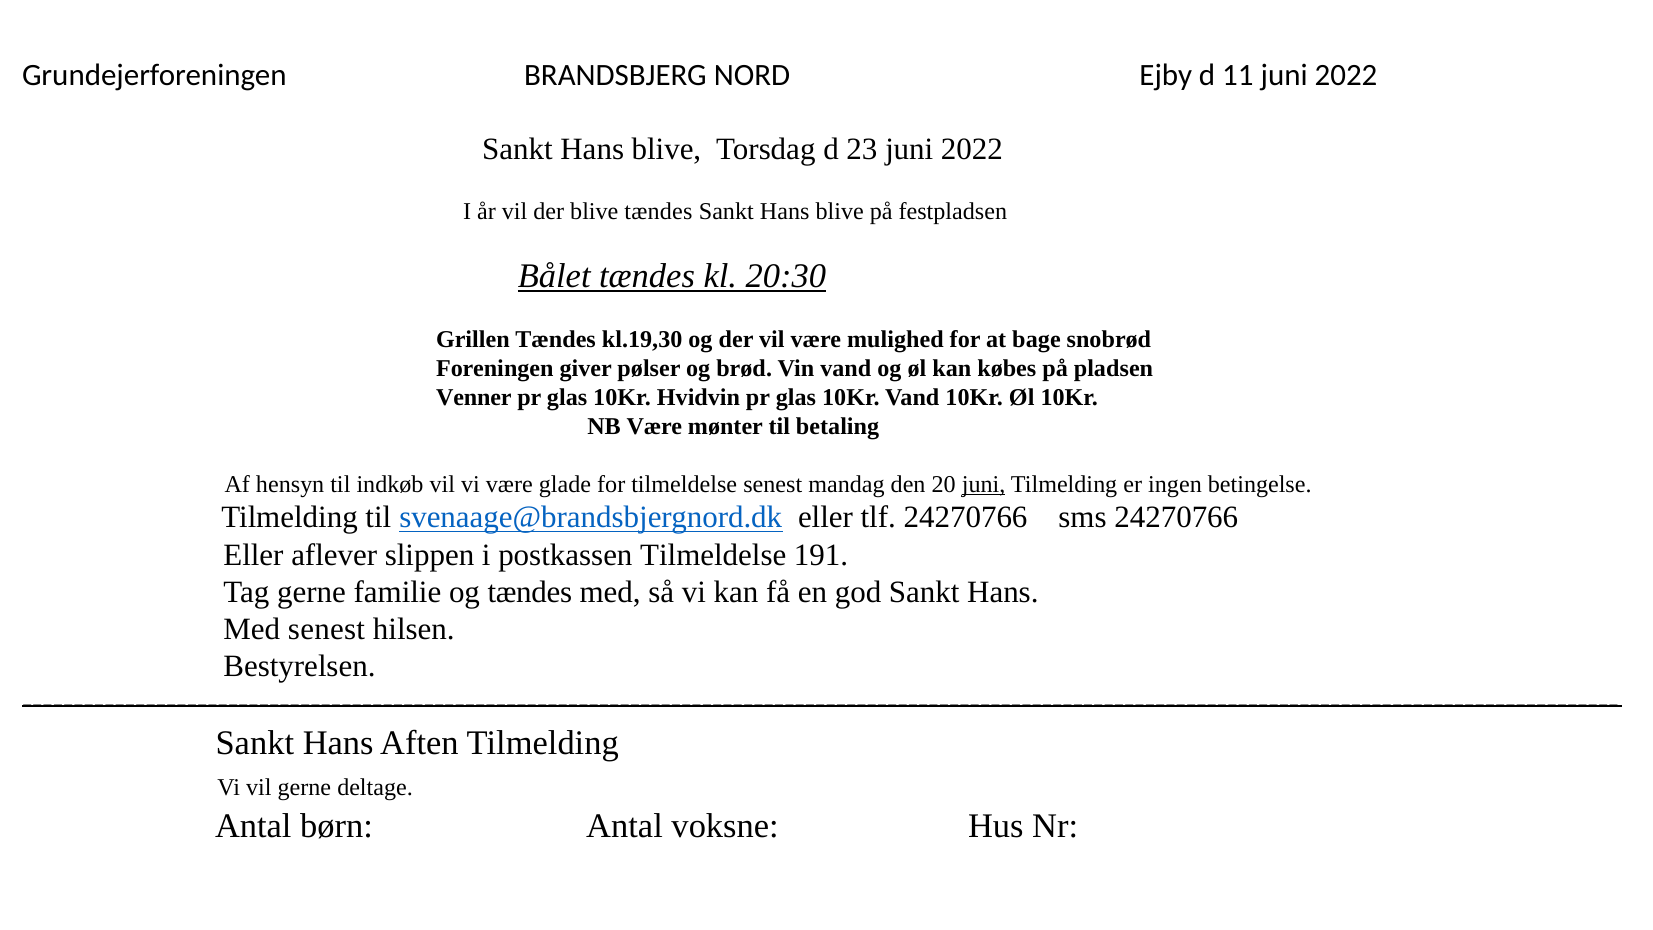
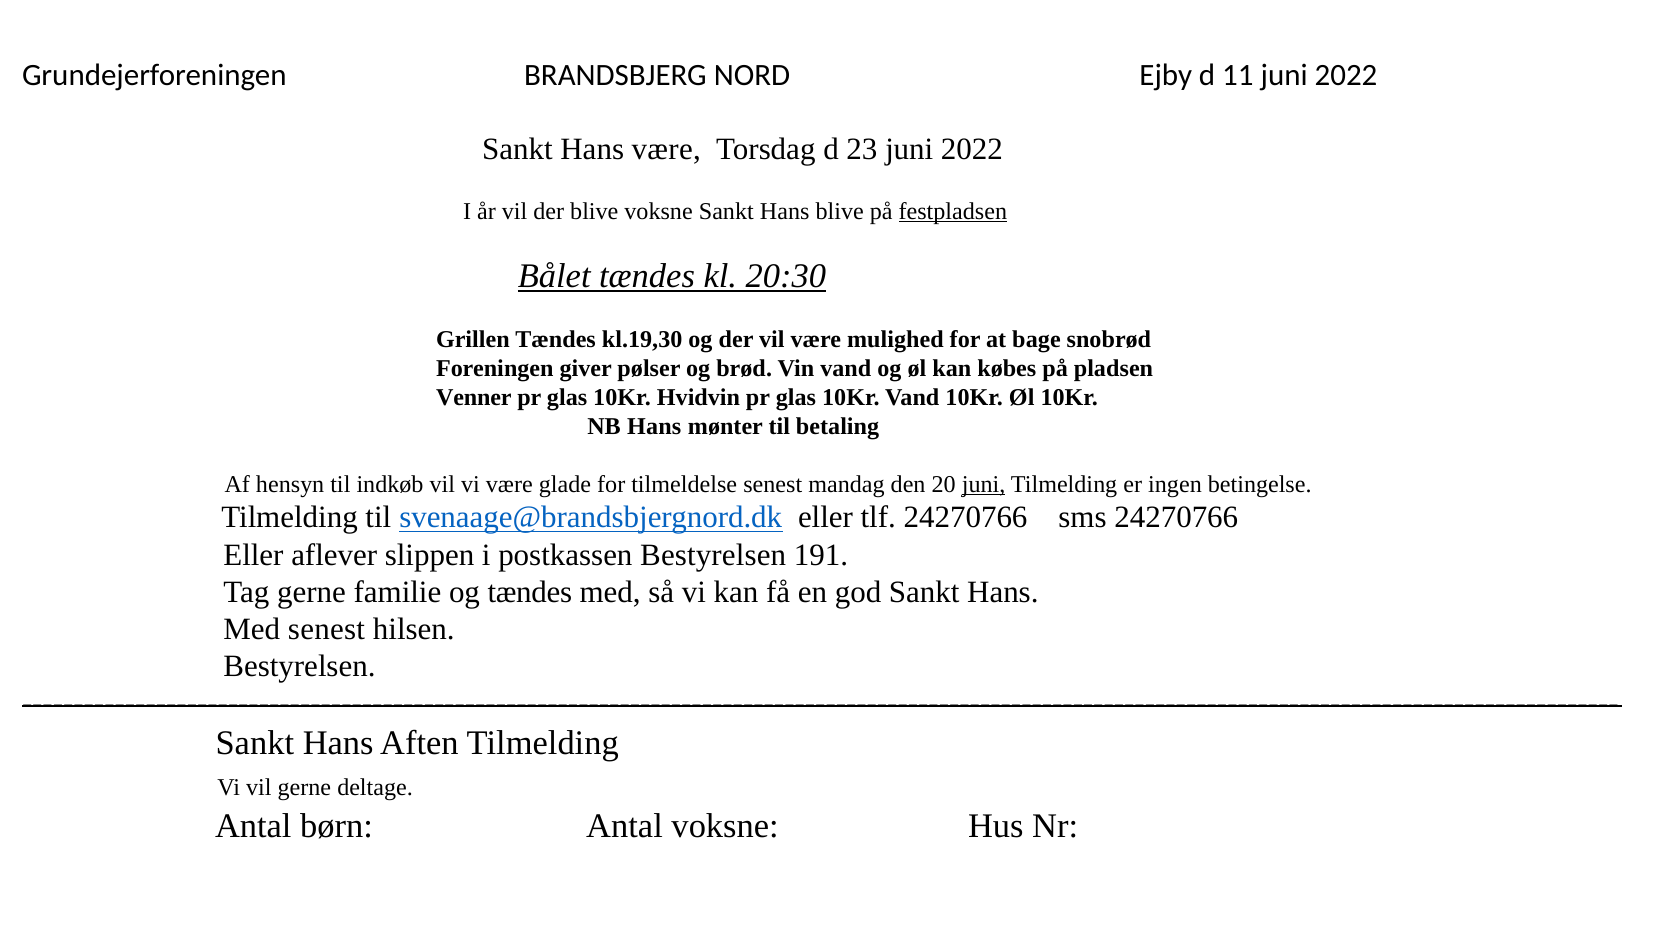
blive: blive -> være (666, 150)
blive tændes: tændes -> voksne (659, 211)
festpladsen underline: none -> present (953, 211)
NB Være: Være -> Hans (654, 426)
postkassen Tilmeldelse: Tilmeldelse -> Bestyrelsen (713, 555)
